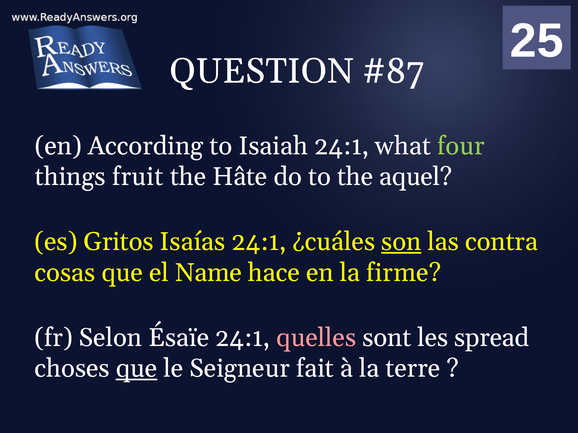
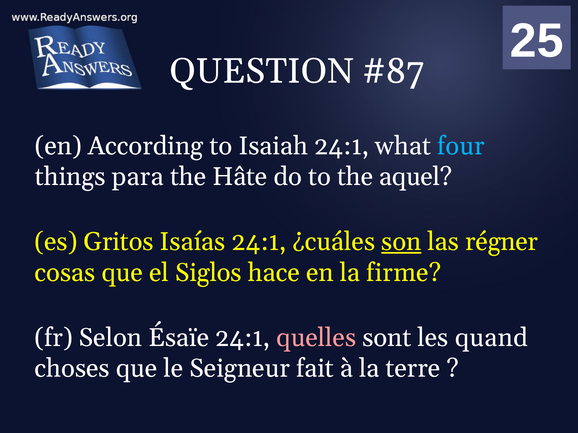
four colour: light green -> light blue (461, 146)
fruit: fruit -> para (138, 177)
contra: contra -> régner (502, 242)
Name: Name -> Siglos (208, 273)
spread: spread -> quand (491, 338)
que underline: present -> none (137, 369)
